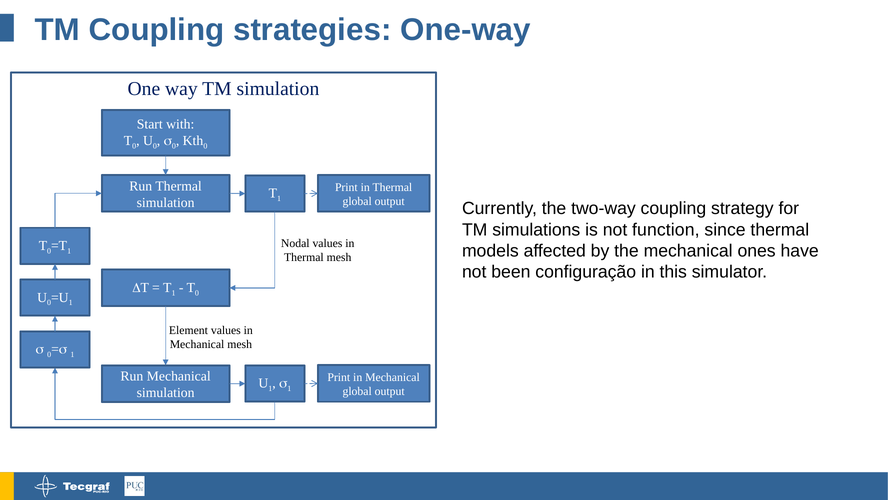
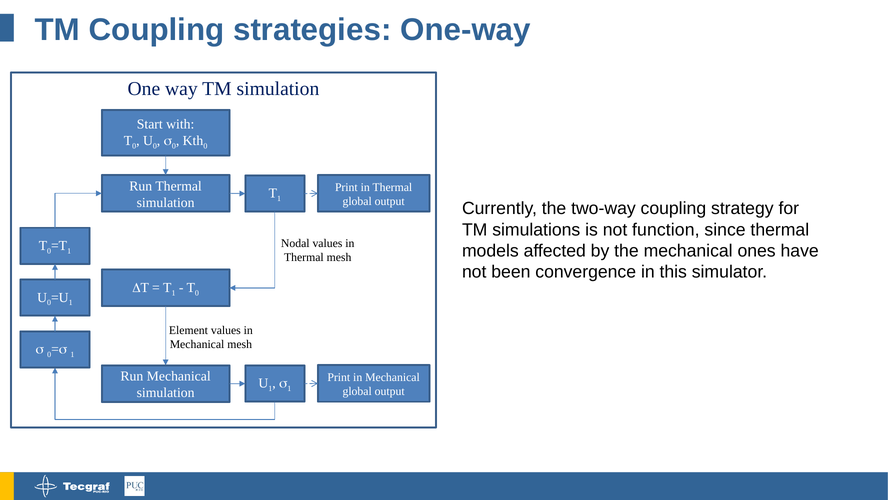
configuração: configuração -> convergence (586, 272)
